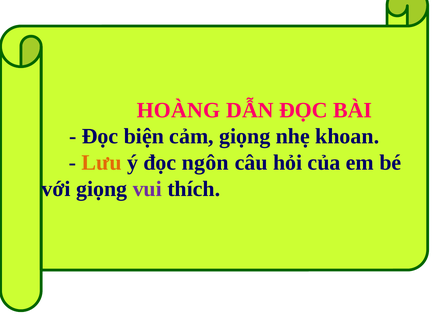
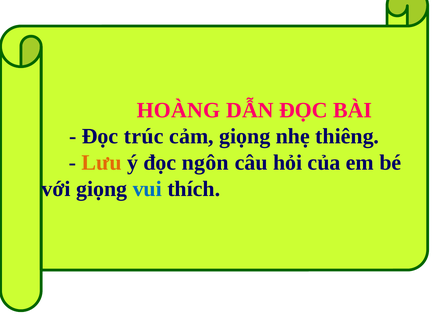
biện: biện -> trúc (144, 136)
khoan: khoan -> thiêng (347, 136)
vui colour: purple -> blue (147, 189)
